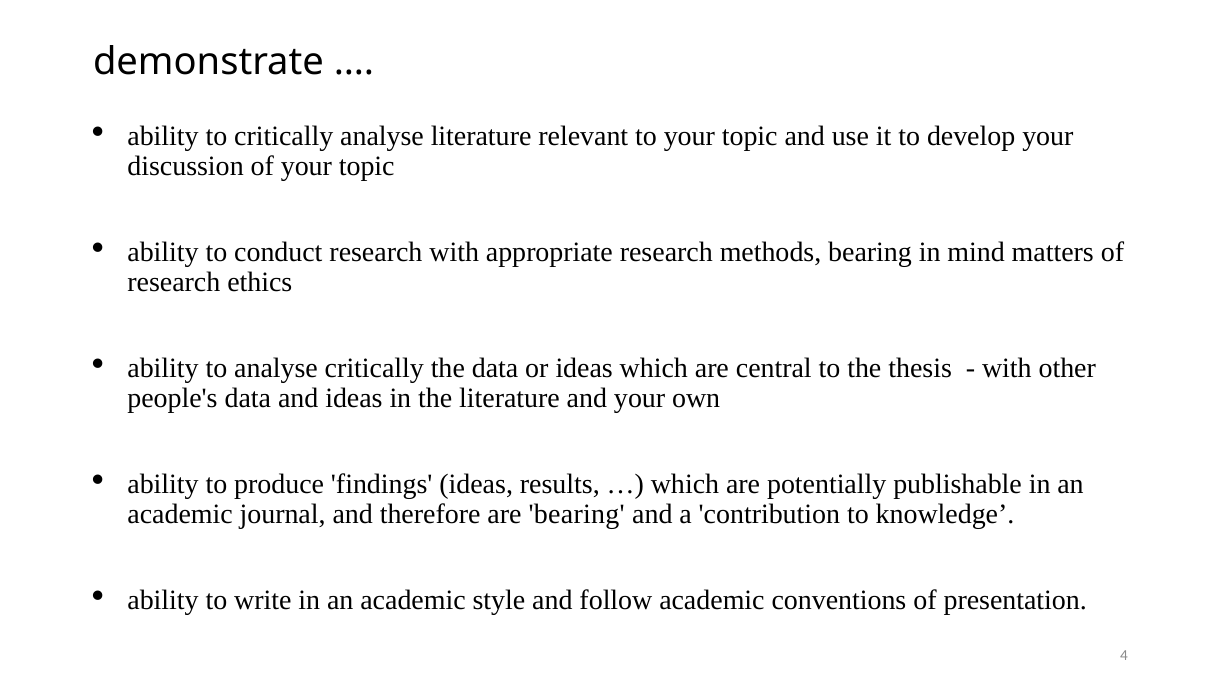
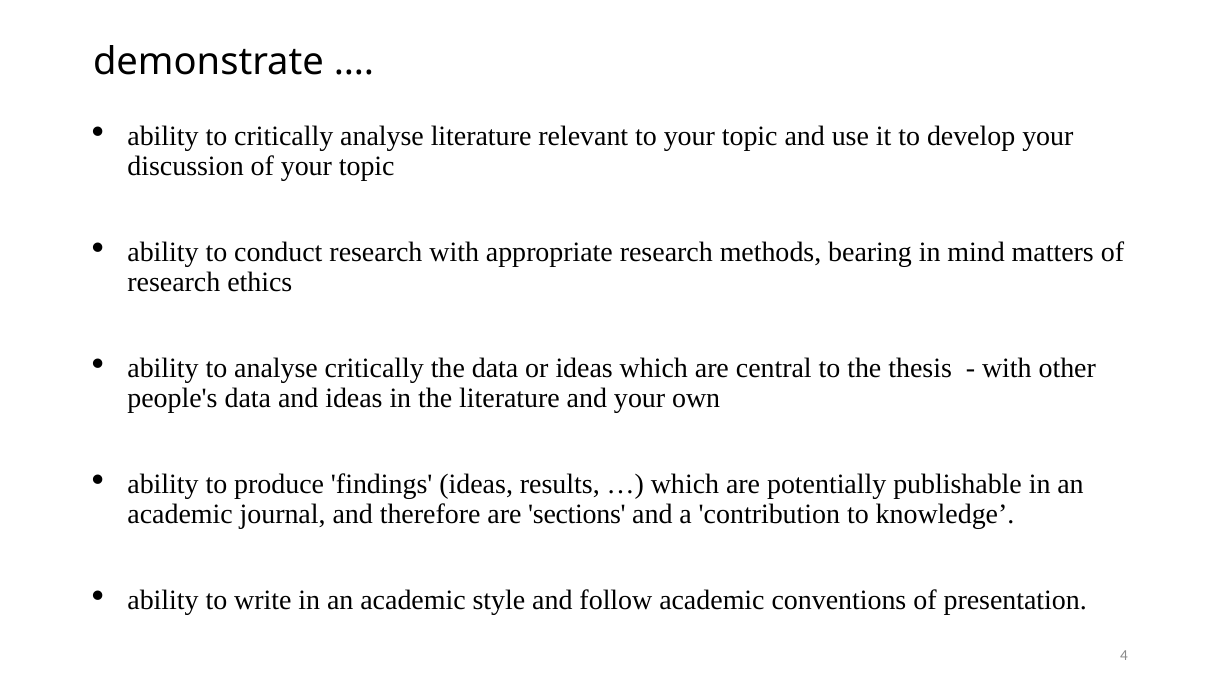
are bearing: bearing -> sections (577, 514)
